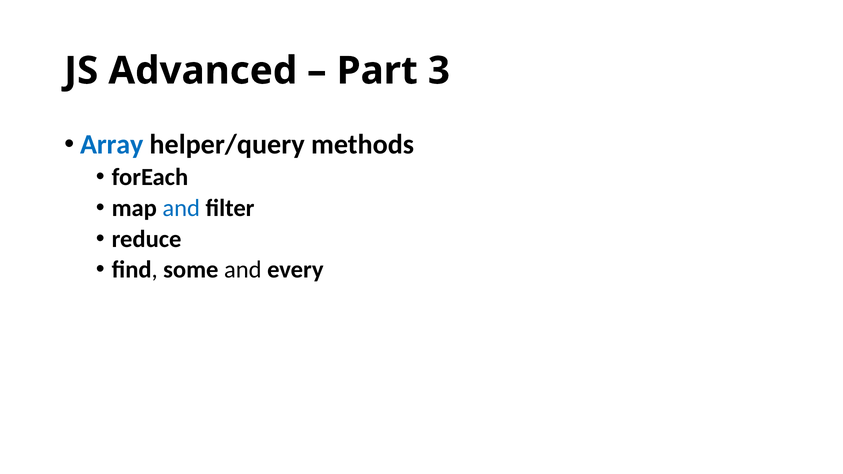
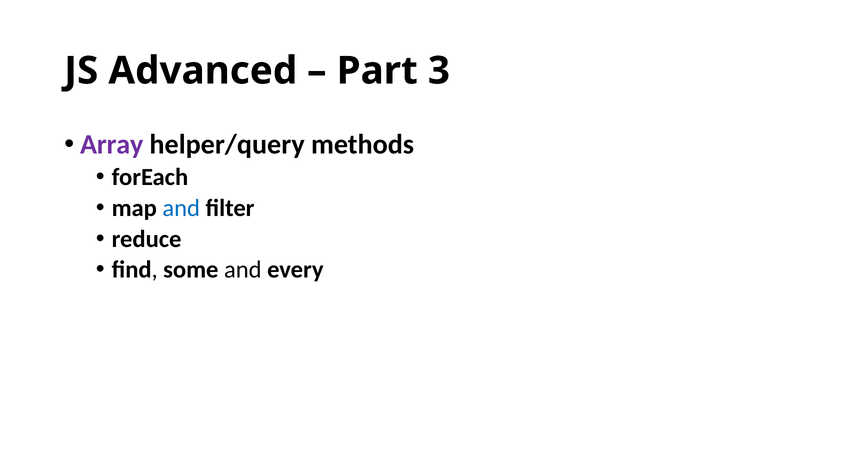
Array colour: blue -> purple (112, 144)
